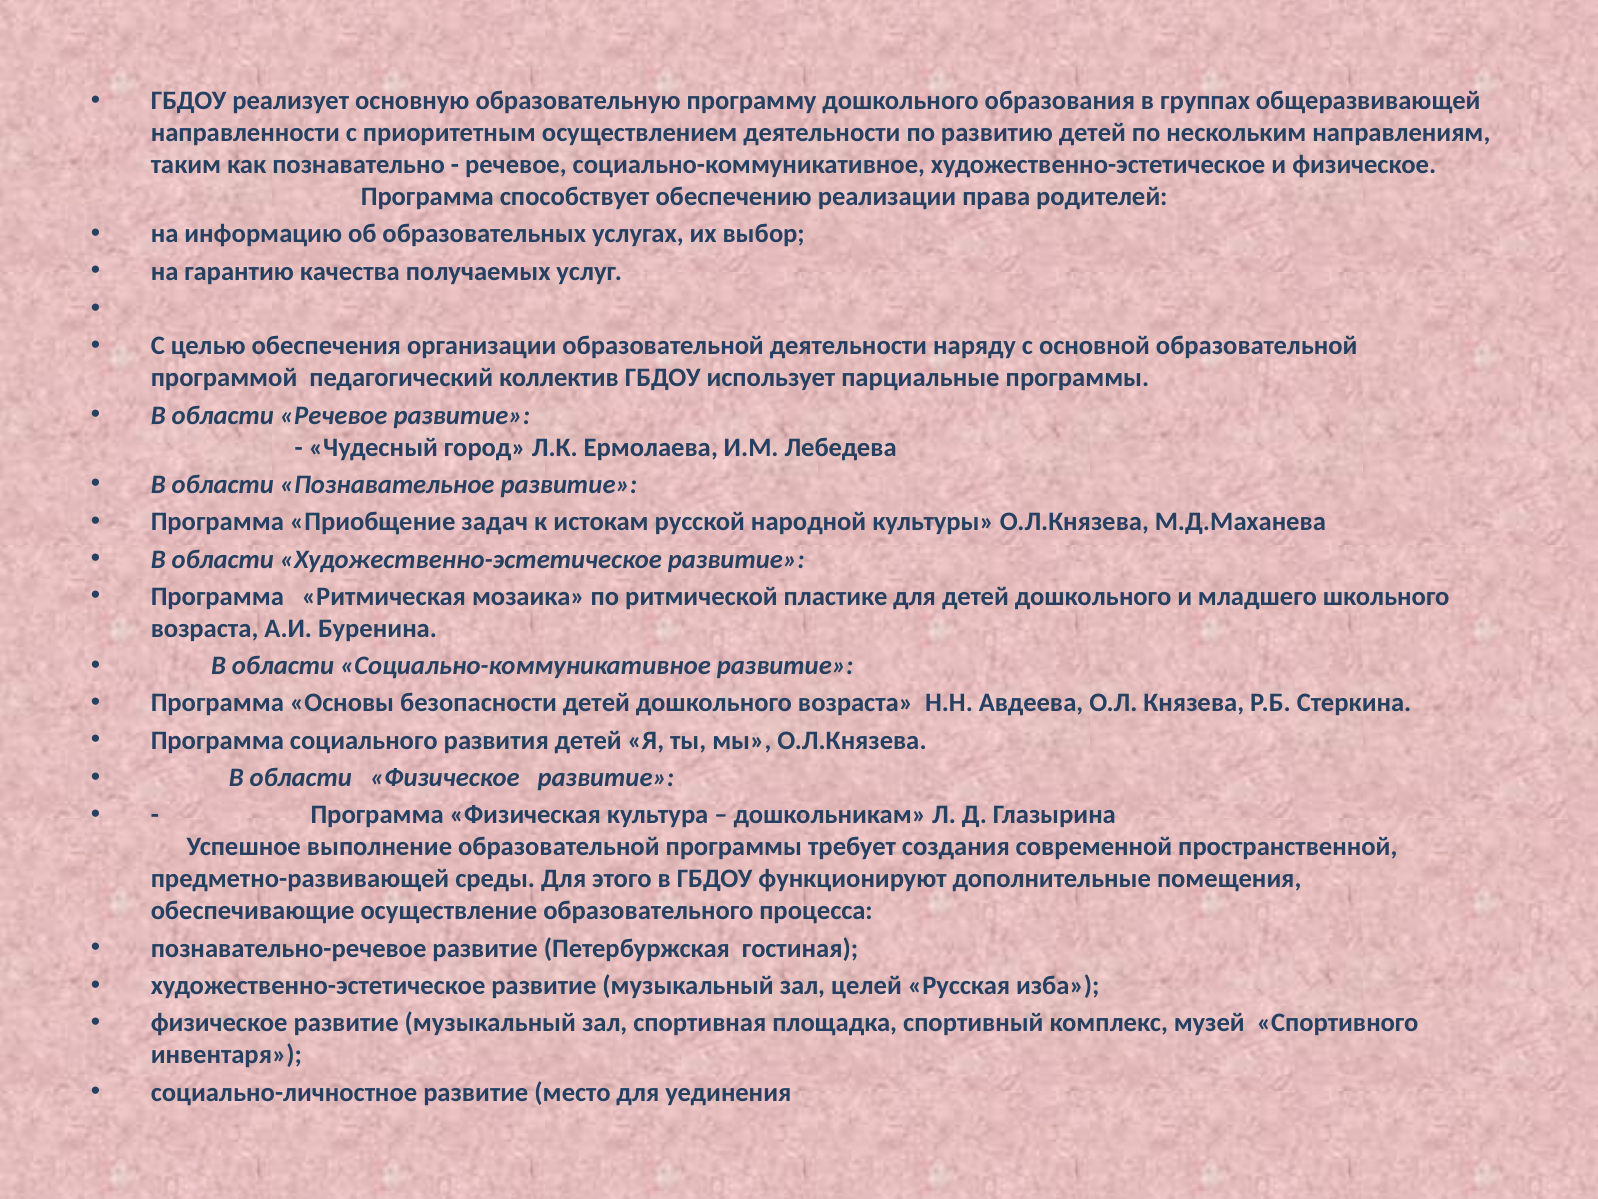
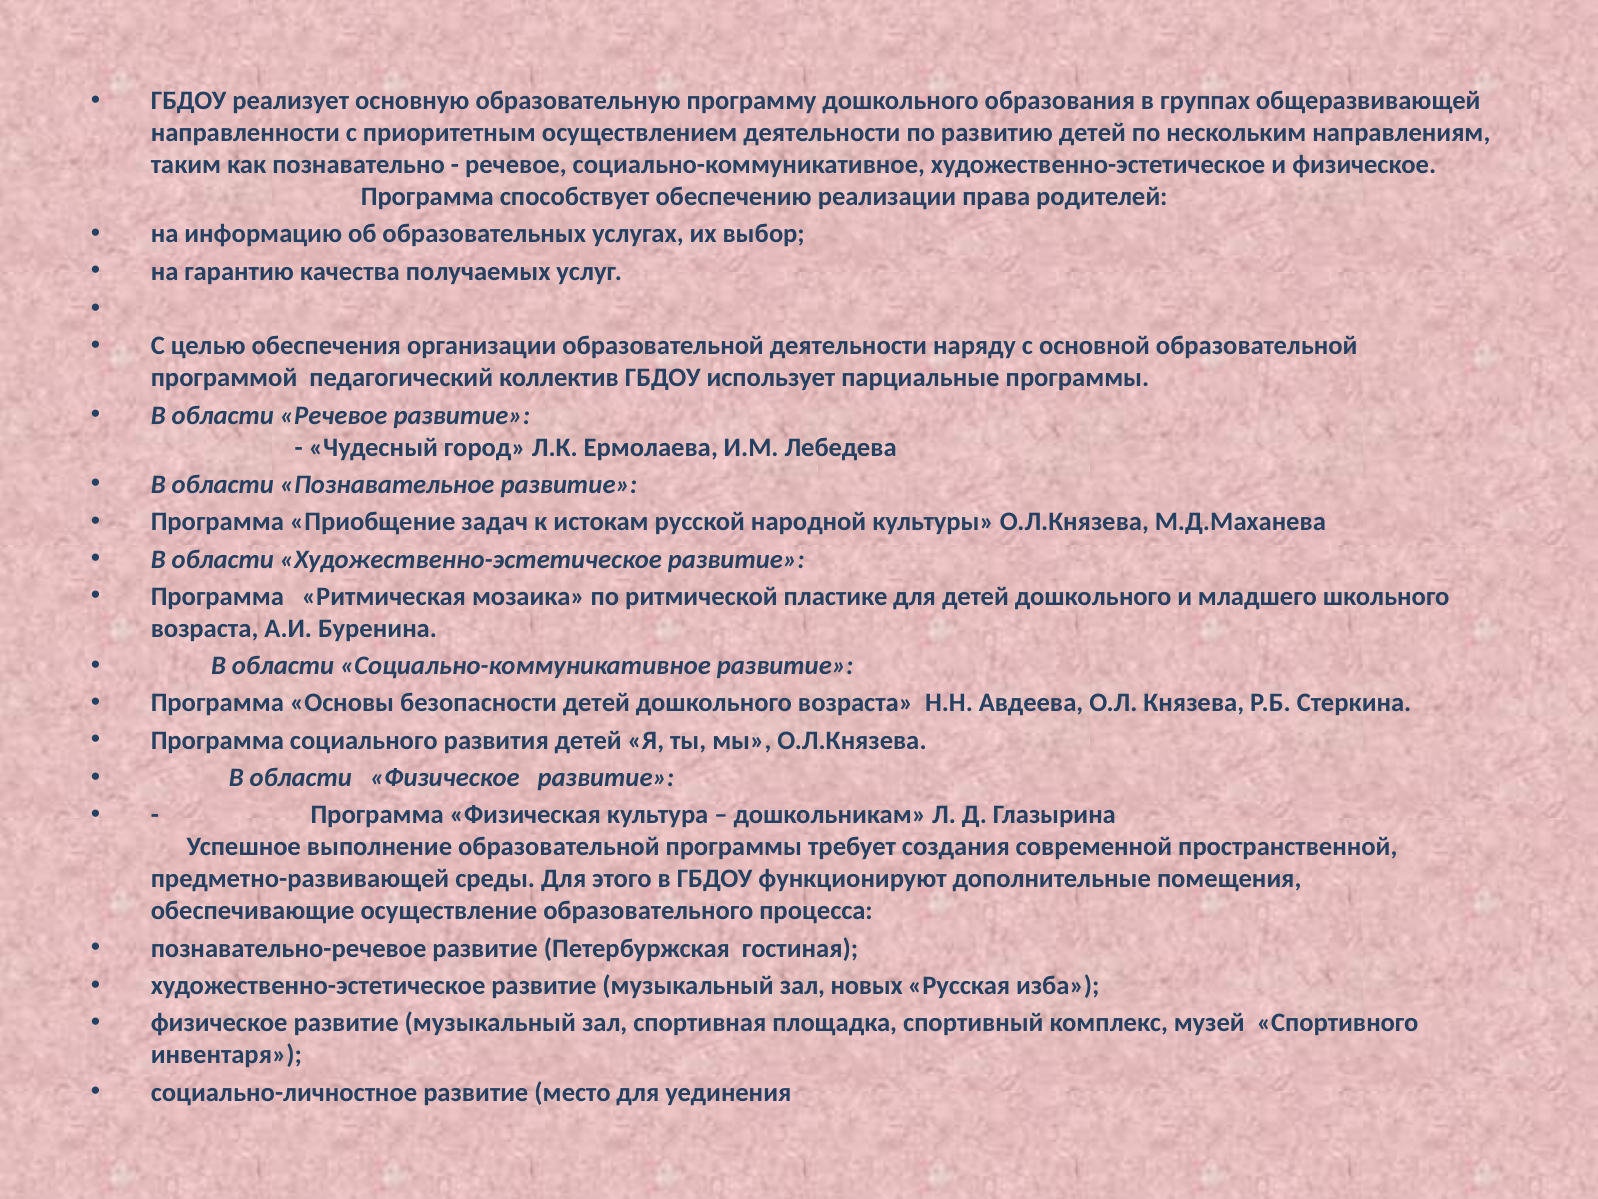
целей: целей -> новых (867, 985)
